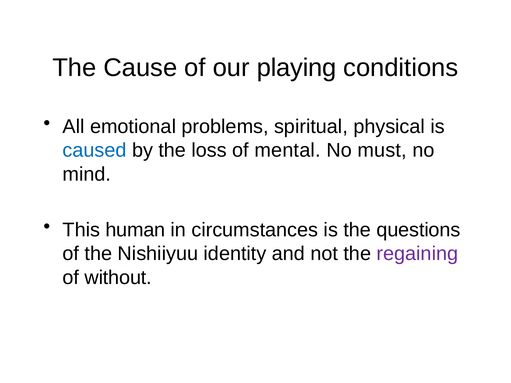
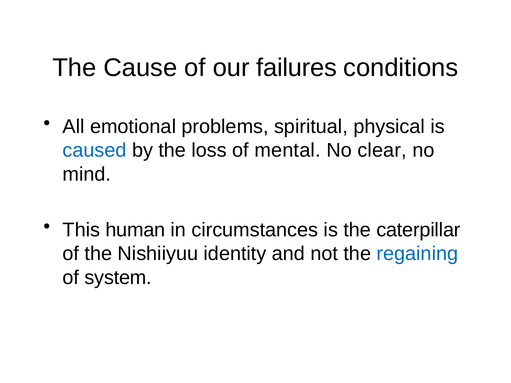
playing: playing -> failures (297, 68)
must: must -> clear (382, 150)
questions: questions -> caterpillar (418, 230)
regaining colour: purple -> blue (417, 254)
without: without -> system (118, 278)
